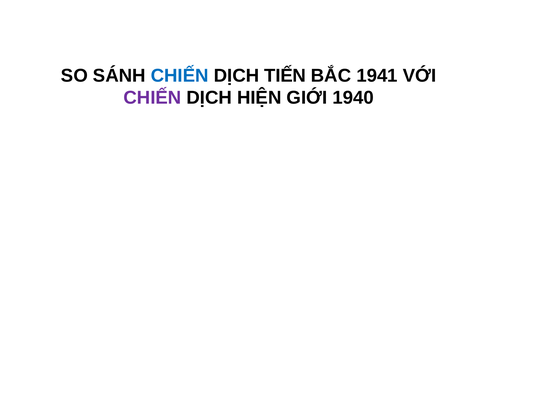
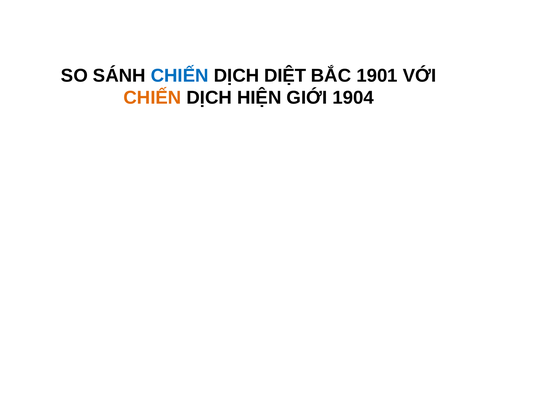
TIẾN: TIẾN -> DIỆT (285, 76)
1941: 1941 -> 1901 (377, 76)
CHIẾN colour: purple -> orange (152, 98)
1940: 1940 -> 1904 (353, 98)
